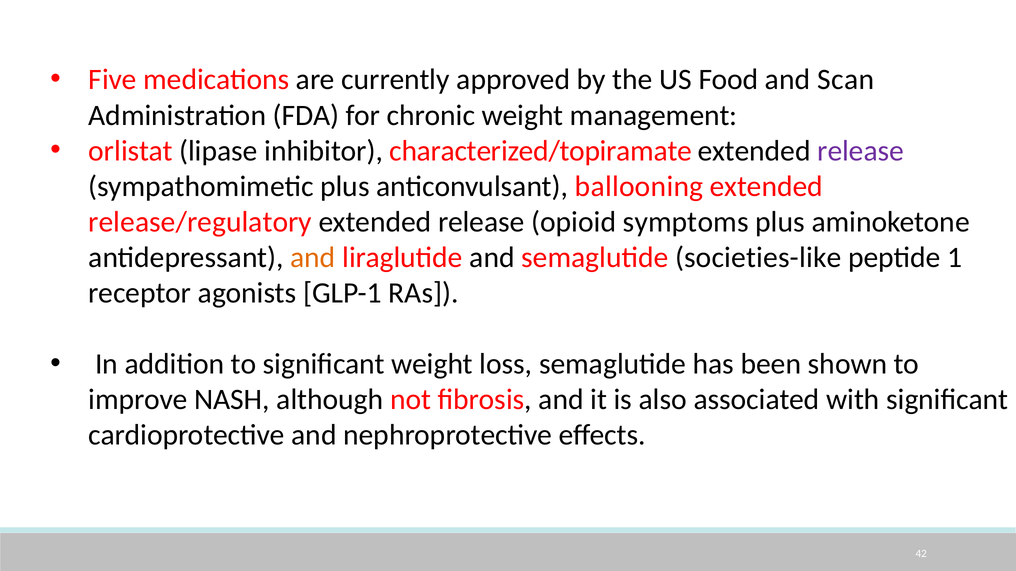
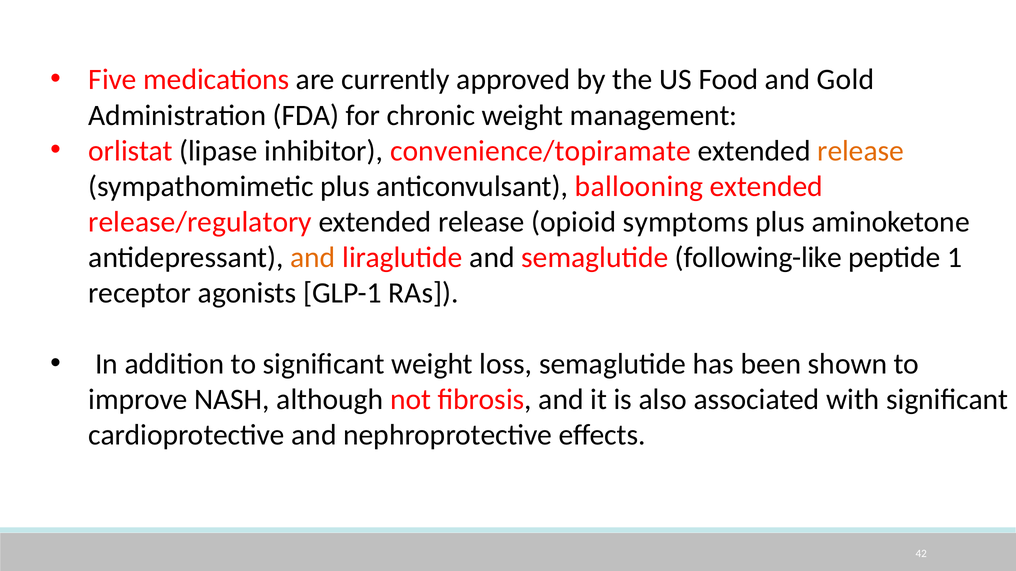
Scan: Scan -> Gold (846, 80)
characterized/topiramate: characterized/topiramate -> convenience/topiramate (540, 151)
release colour: purple -> orange (861, 151)
societies-like: societies-like -> following-like (758, 258)
